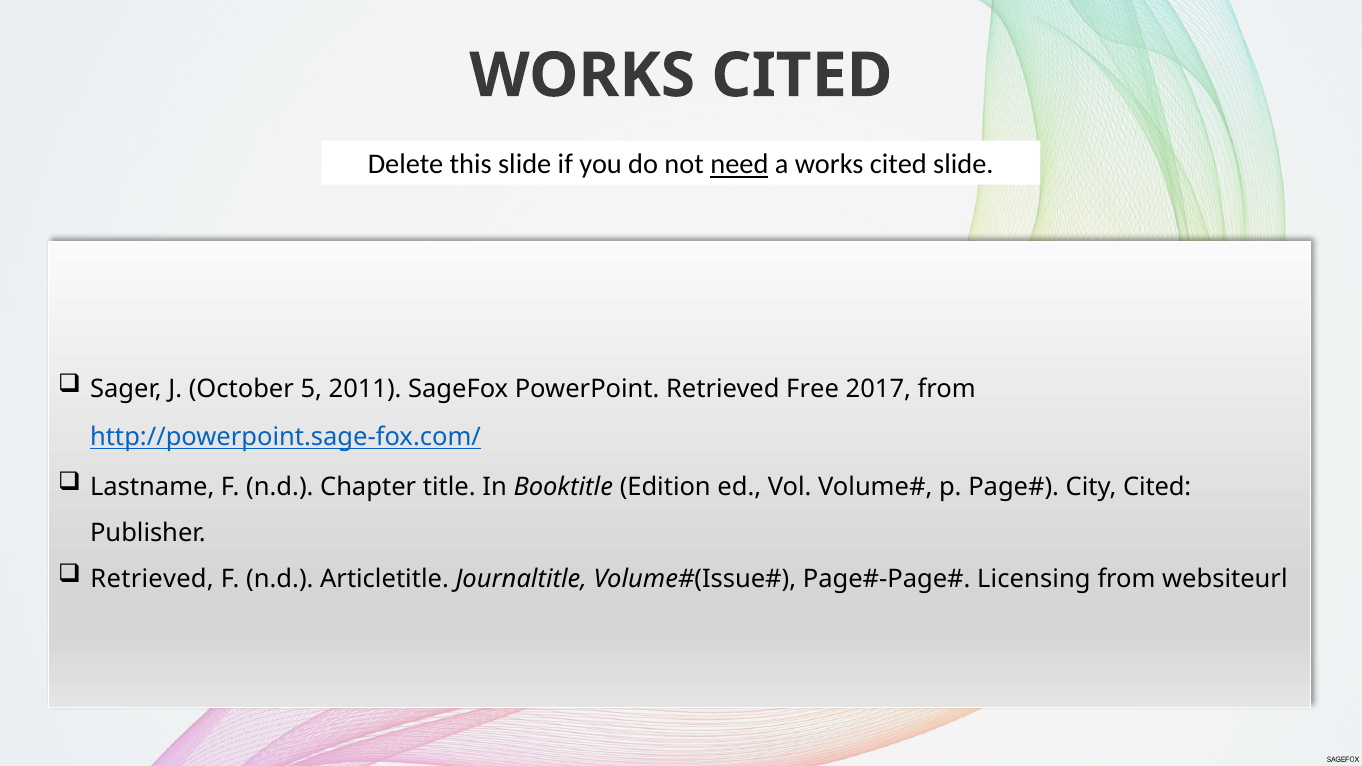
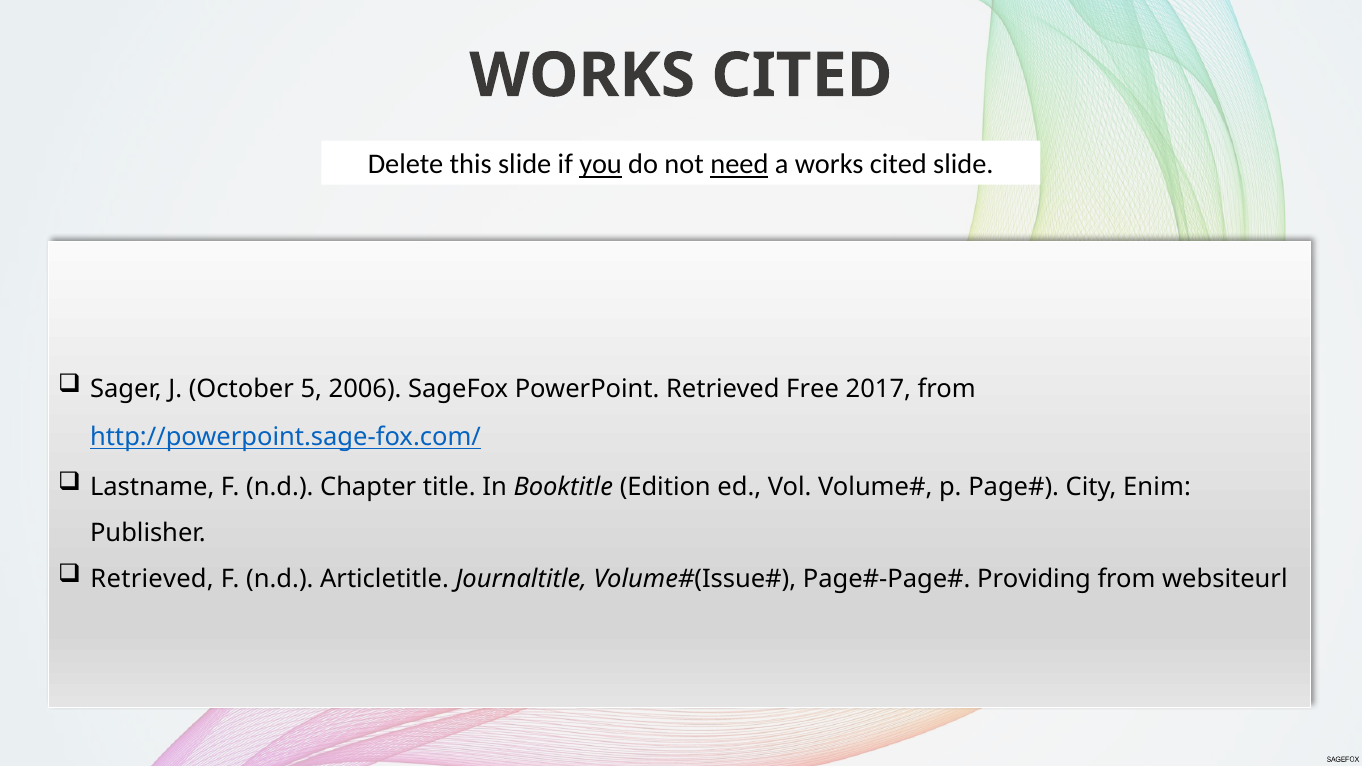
you underline: none -> present (601, 165)
2011: 2011 -> 2006 (365, 389)
City Cited: Cited -> Enim (1157, 487)
Licensing: Licensing -> Providing (1034, 579)
